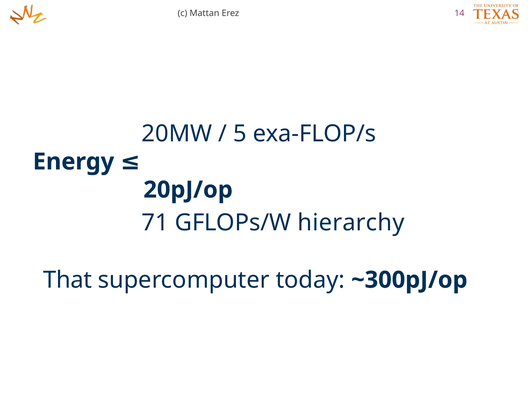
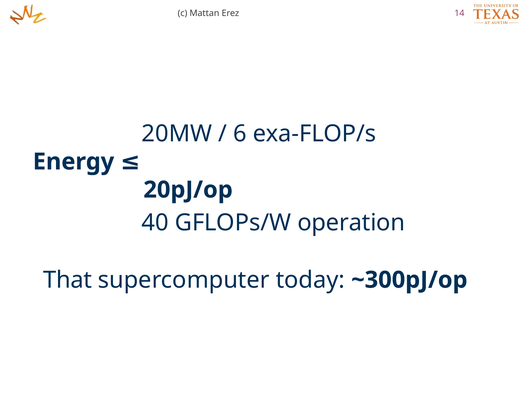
5: 5 -> 6 (240, 134)
71: 71 -> 40 (155, 223)
hierarchy: hierarchy -> operation (351, 223)
